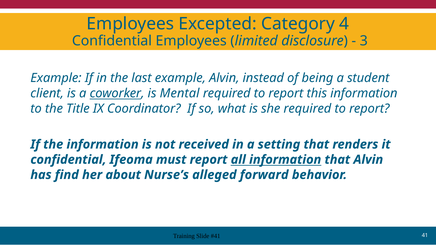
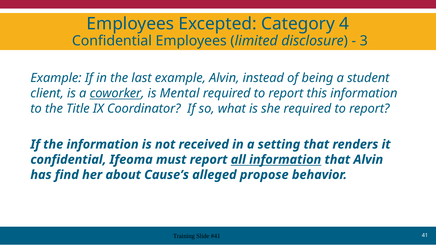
Nurse’s: Nurse’s -> Cause’s (167, 175)
forward: forward -> propose (264, 175)
